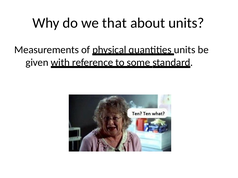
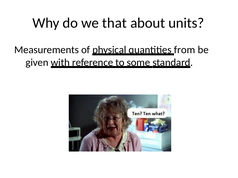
units: units -> from (185, 50)
